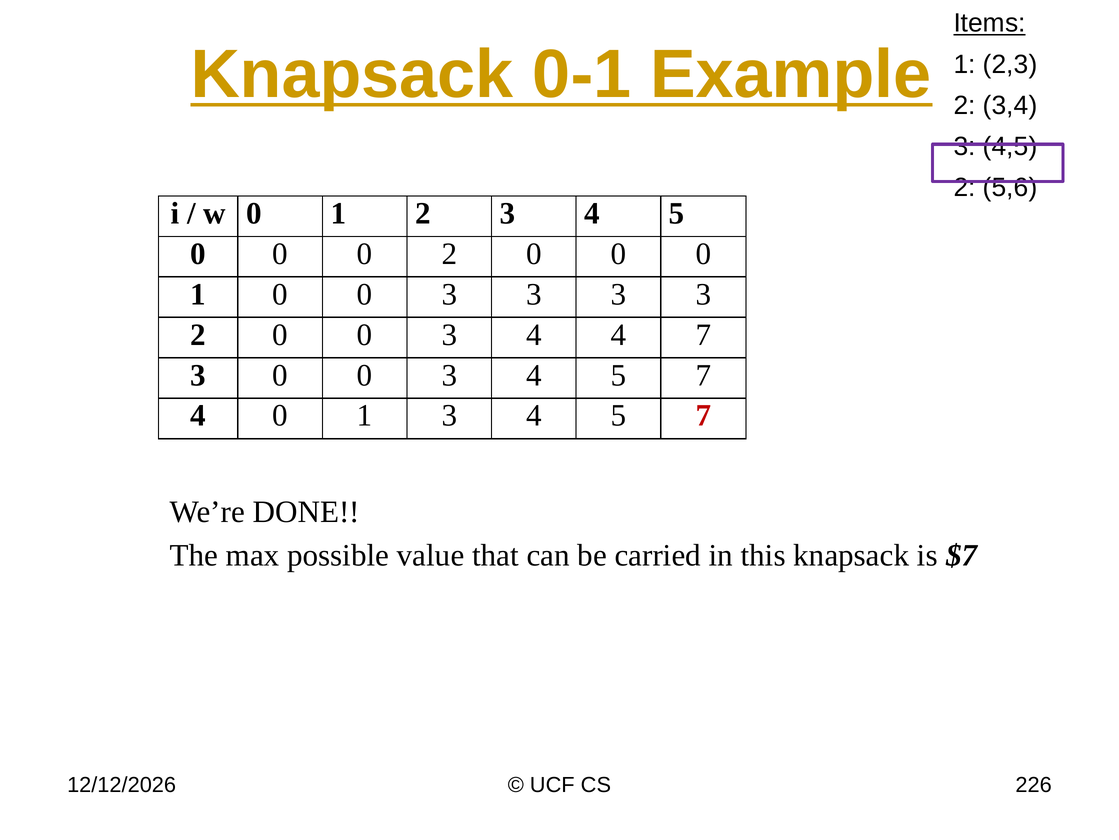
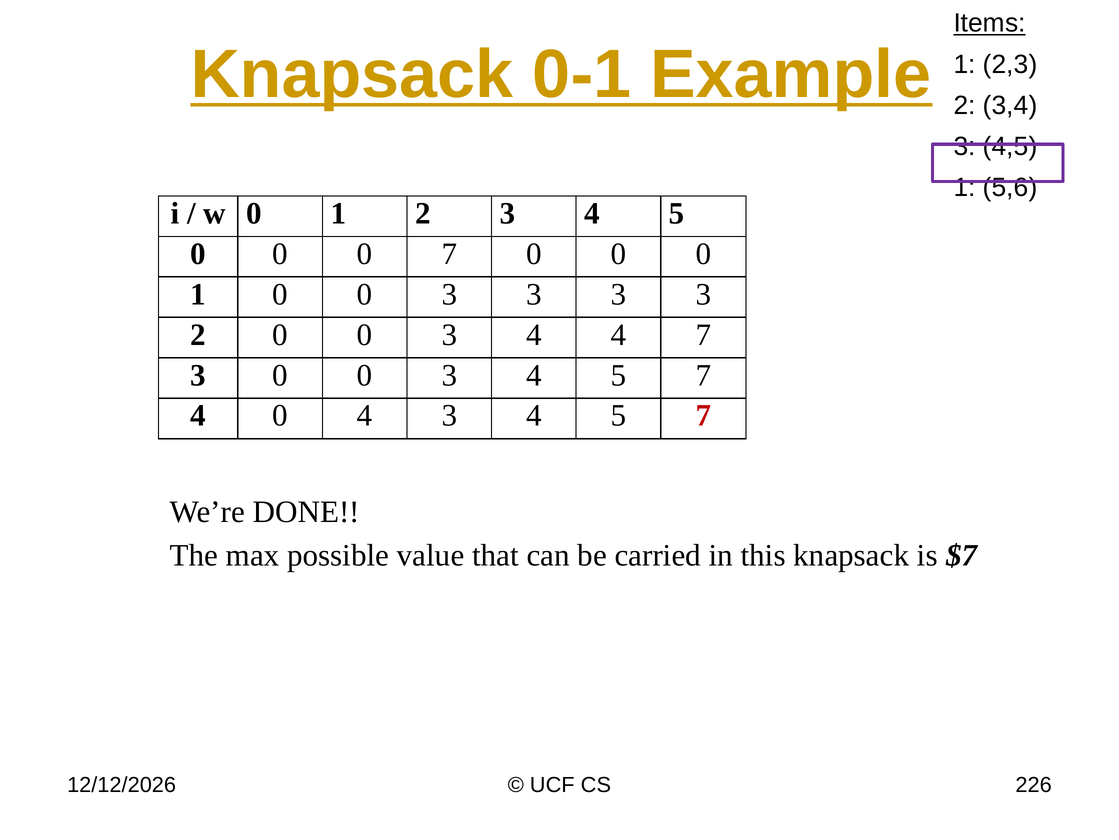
2: 2 -> 1 (965, 187)
0 2: 2 -> 7 (449, 254)
4 0 1: 1 -> 4 (365, 415)
